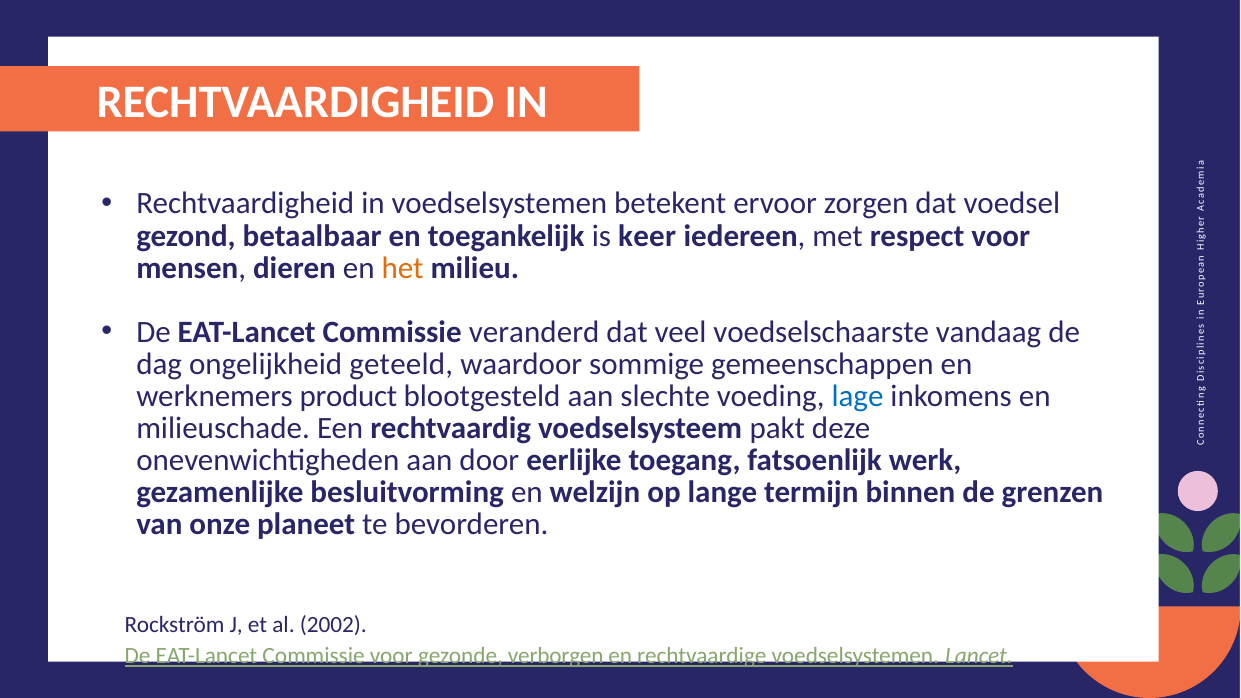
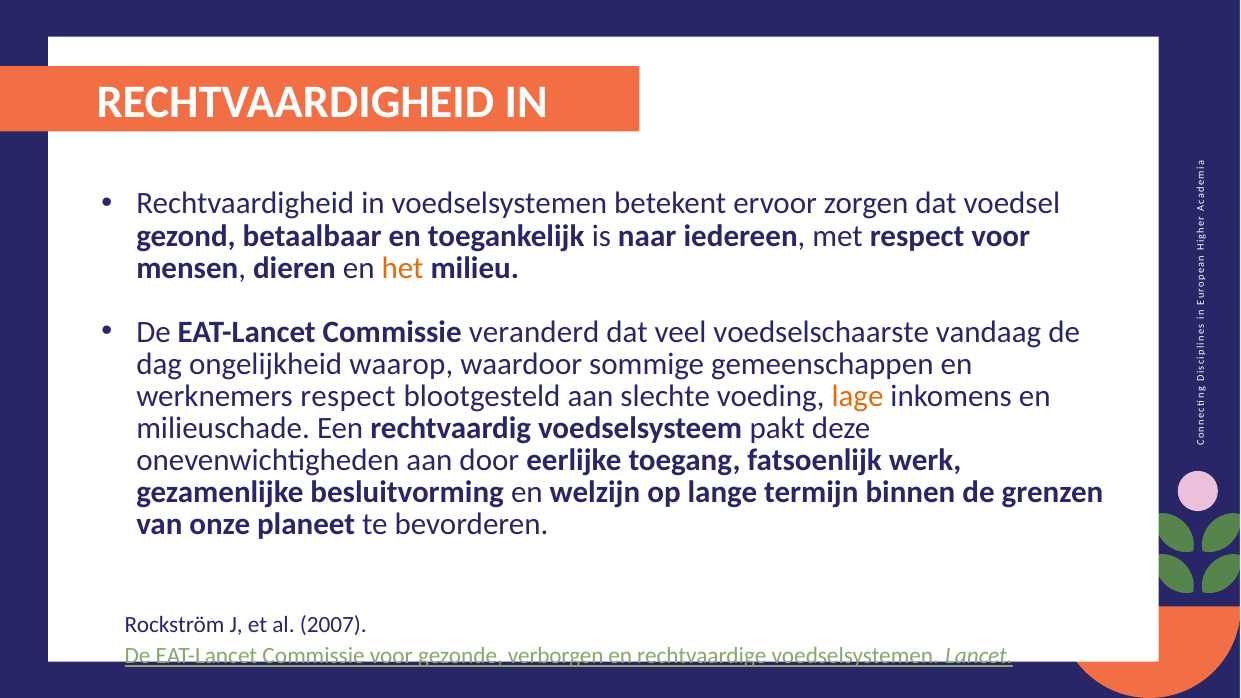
keer: keer -> naar (647, 236)
geteeld: geteeld -> waarop (401, 364)
werknemers product: product -> respect (348, 396)
lage colour: blue -> orange (858, 396)
2002: 2002 -> 2007 (333, 625)
